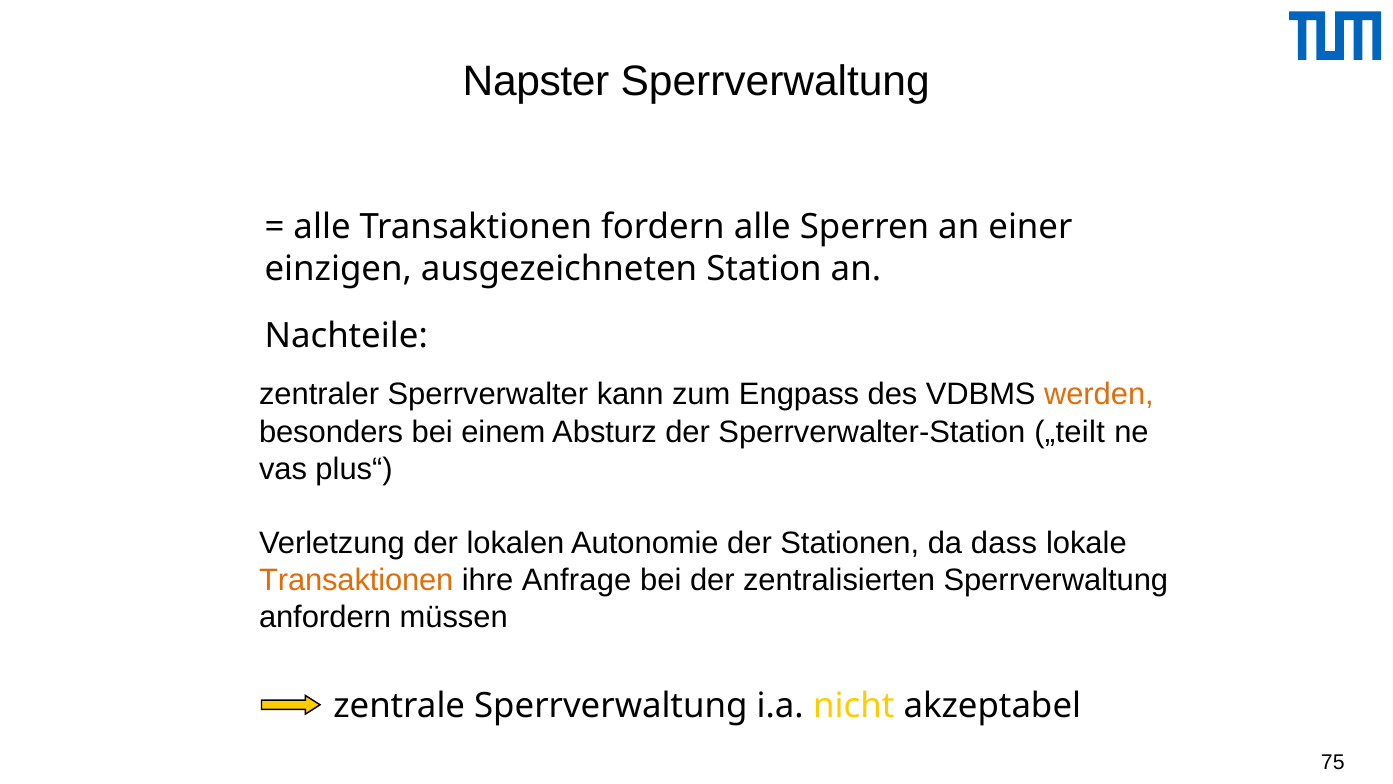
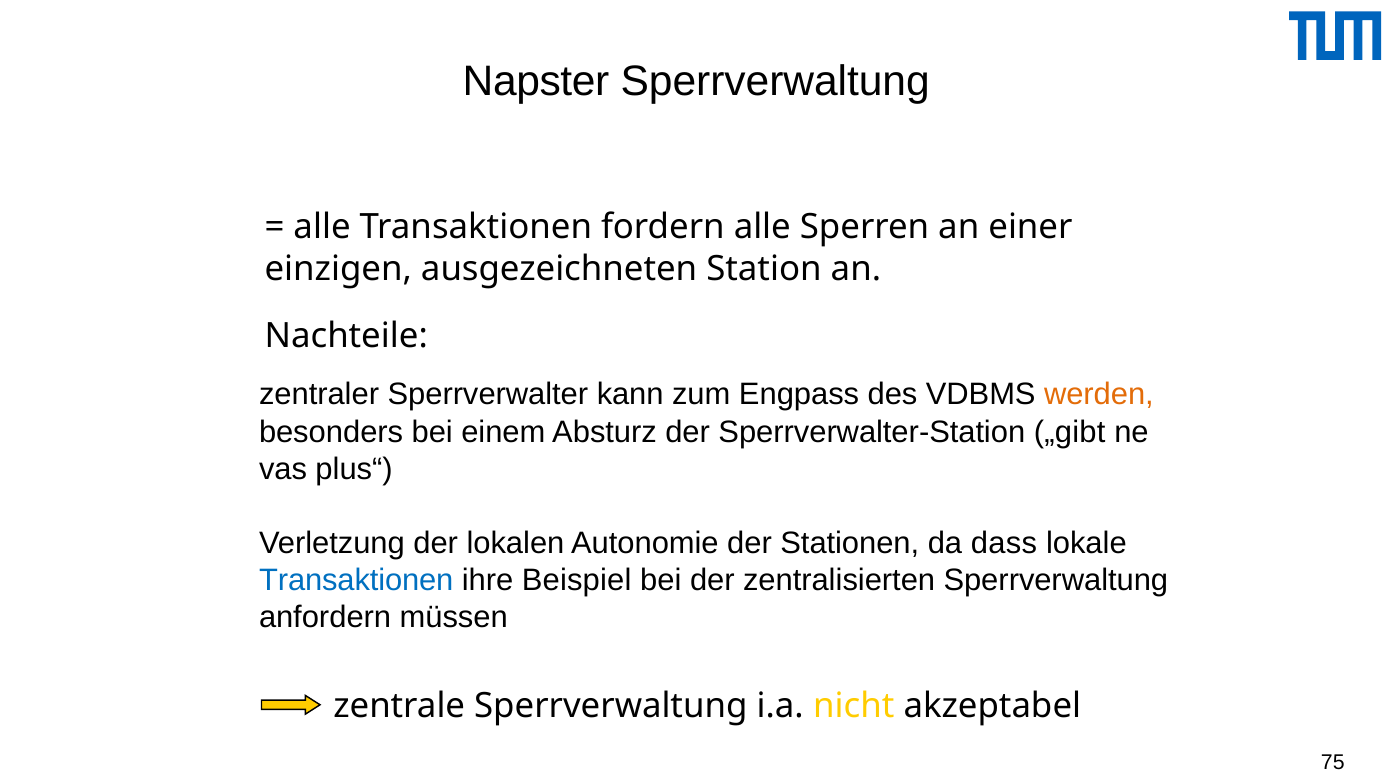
„teilt: „teilt -> „gibt (1070, 432)
Transaktionen colour: orange -> blue (356, 580)
Anfrage: Anfrage -> Beispiel (577, 580)
